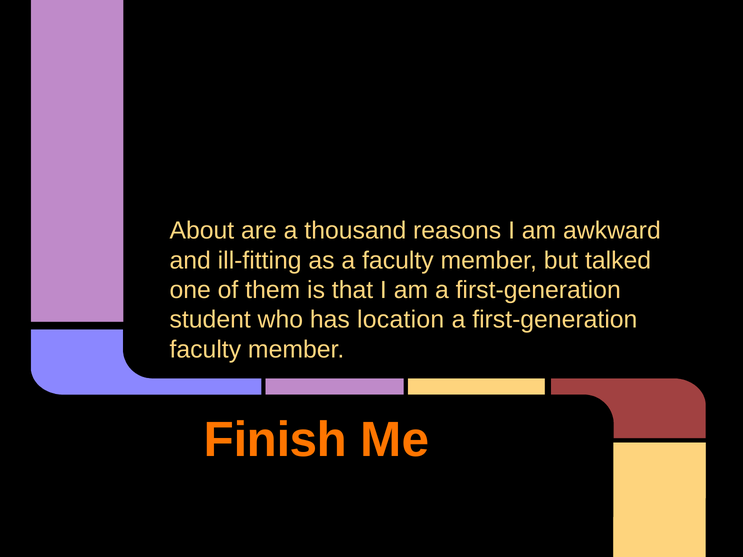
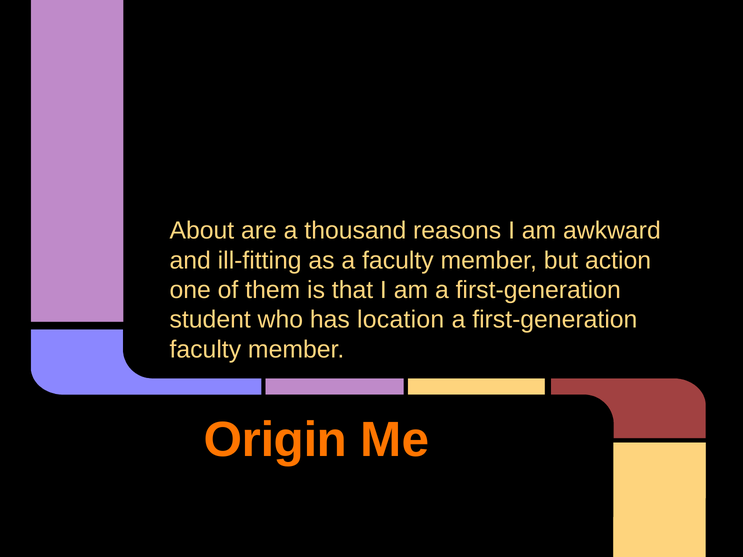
talked: talked -> action (618, 261)
Finish: Finish -> Origin (275, 440)
